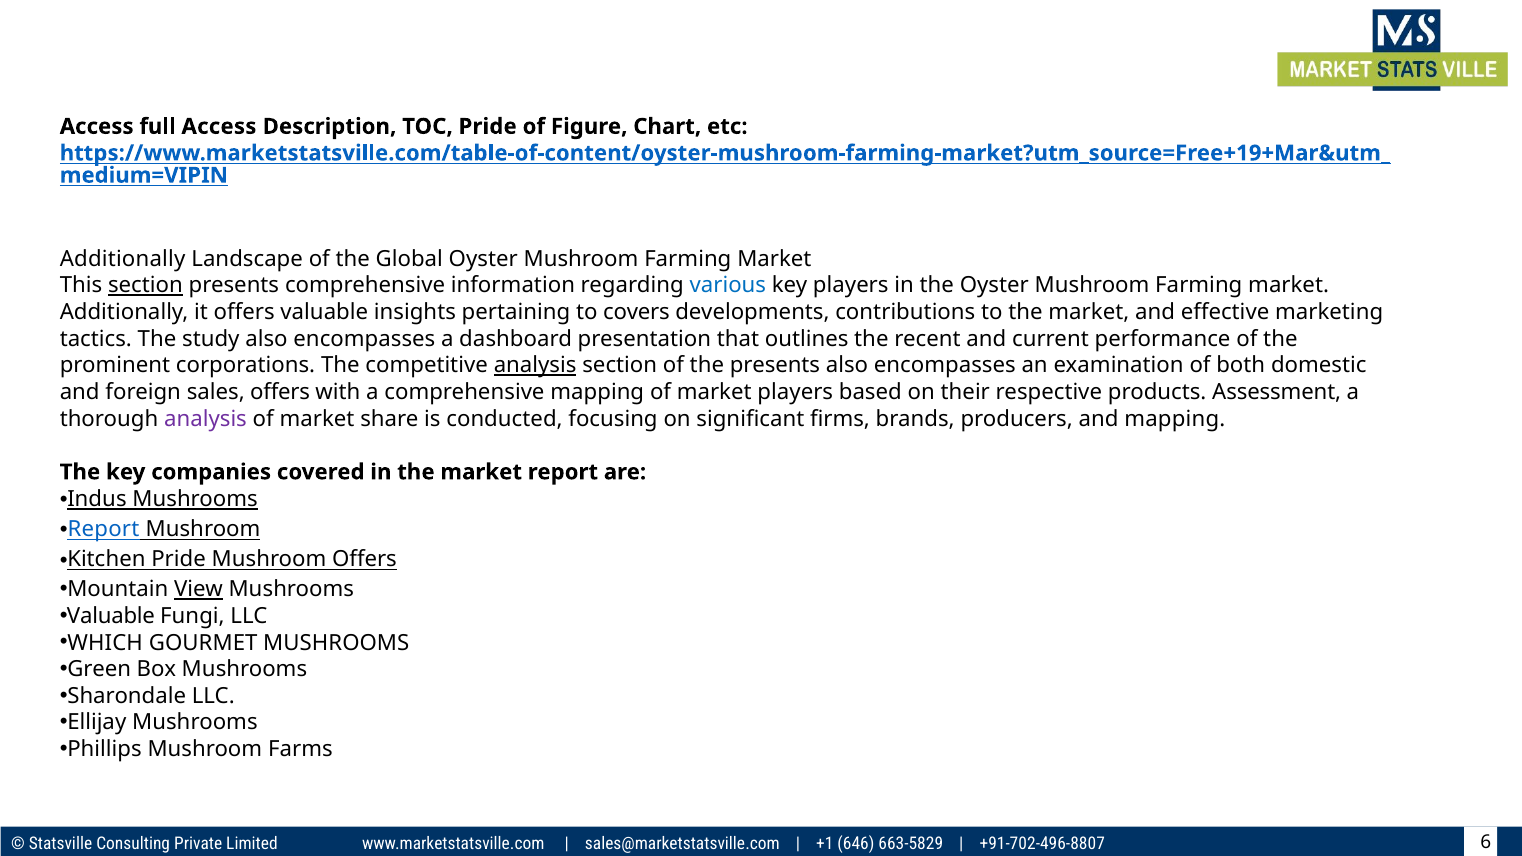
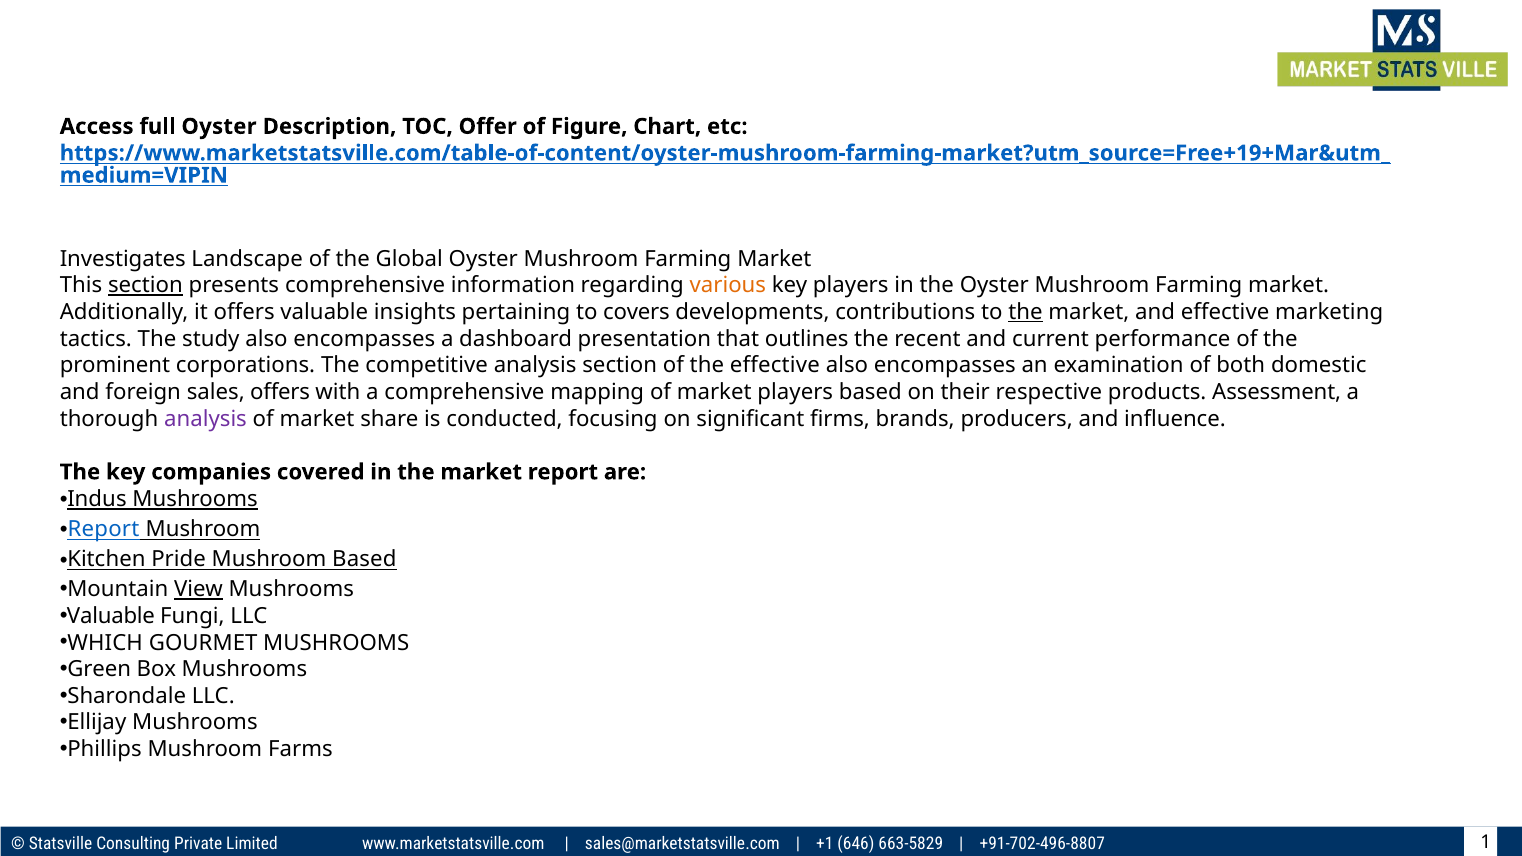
full Access: Access -> Oyster (219, 127)
TOC Pride: Pride -> Offer (488, 127)
Additionally: Additionally -> Investigates (123, 259)
various colour: blue -> orange (728, 286)
the underline: none -> present (1025, 312)
analysis underline: present -> none (535, 365)
the presents: presents -> effective (775, 365)
and mapping: mapping -> influence (1175, 419)
Mushroom Offers: Offers -> Based (364, 559)
6: 6 -> 1 (1486, 843)
